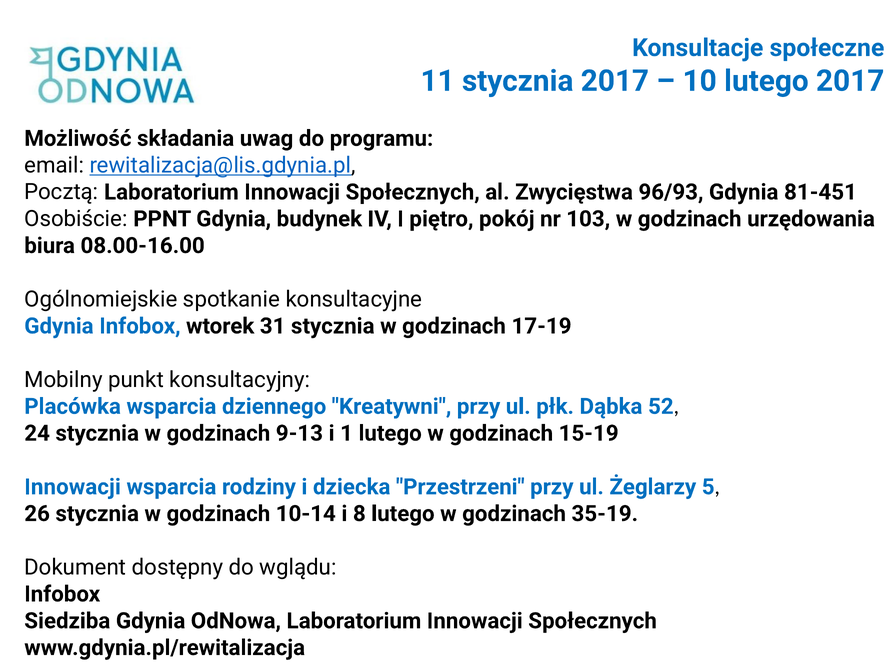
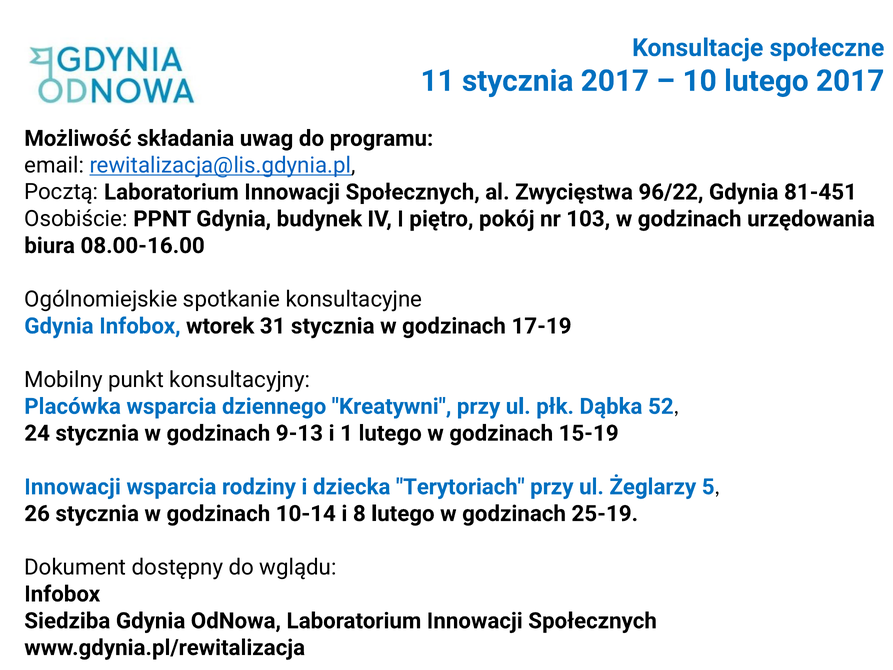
96/93: 96/93 -> 96/22 (671, 192)
Przestrzeni: Przestrzeni -> Terytoriach (460, 487)
35-19: 35-19 -> 25-19 (605, 513)
